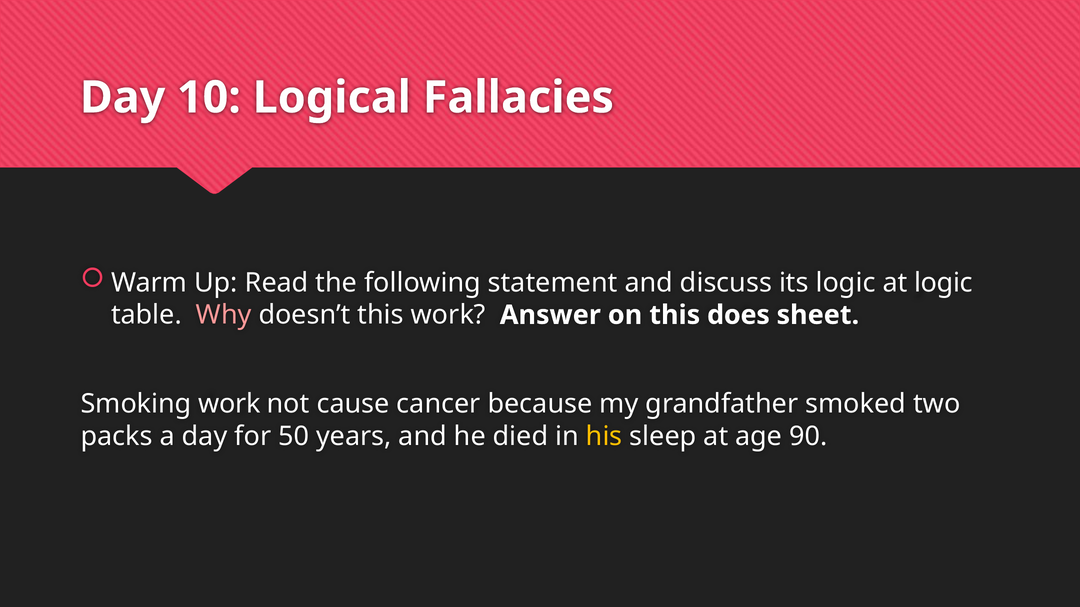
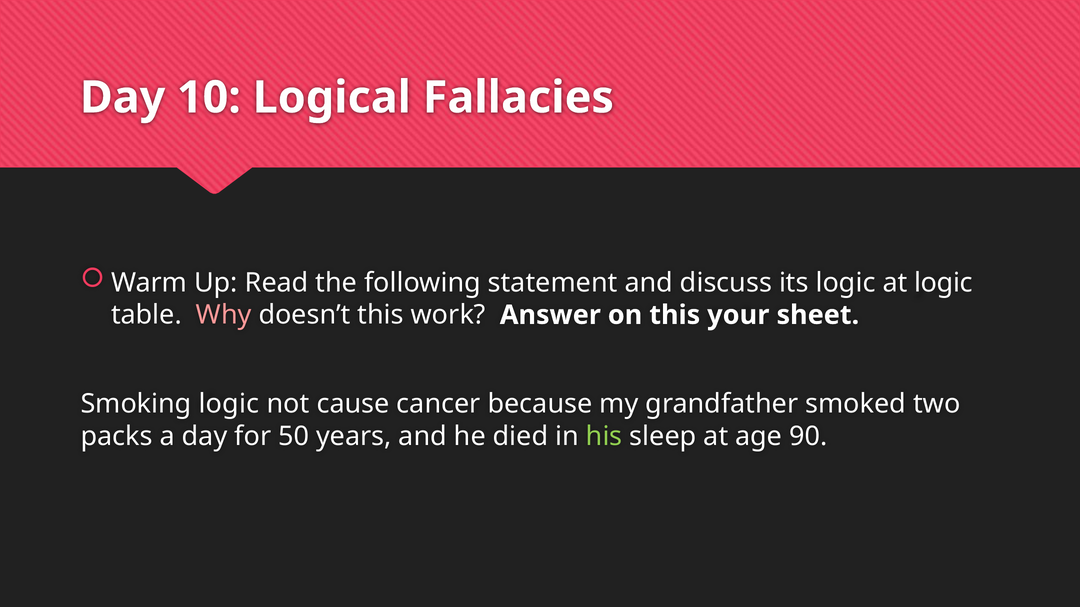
does: does -> your (738, 315)
Smoking work: work -> logic (229, 404)
his colour: yellow -> light green (604, 437)
